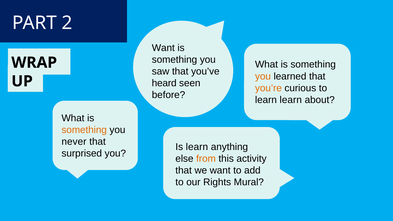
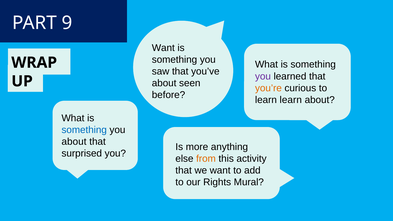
2: 2 -> 9 (67, 23)
you colour: orange -> purple (263, 76)
heard: heard -> about (164, 83)
something colour: orange -> blue (84, 130)
never: never -> about (74, 142)
Is learn: learn -> more (197, 147)
